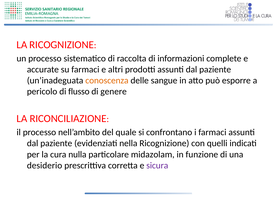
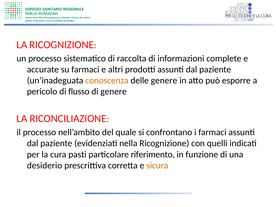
delle sangue: sangue -> genere (164, 80)
nulla: nulla -> pasti (77, 154)
midazolam: midazolam -> riferimento (153, 154)
sicura colour: purple -> orange (157, 165)
